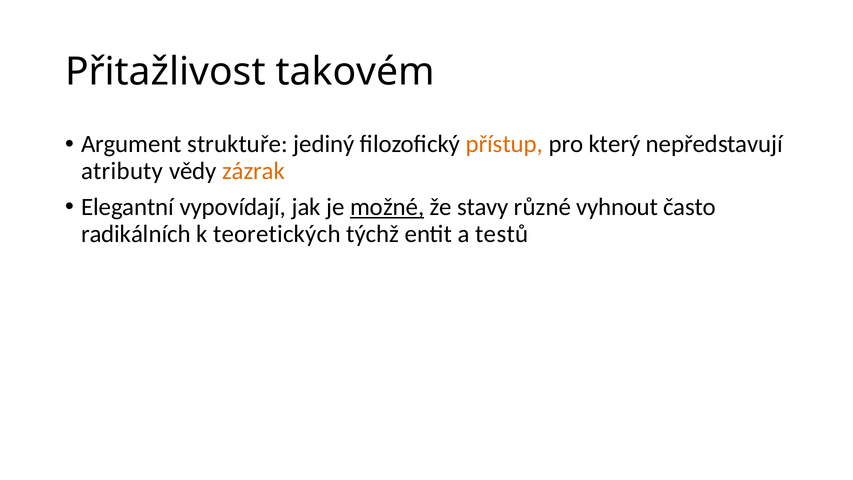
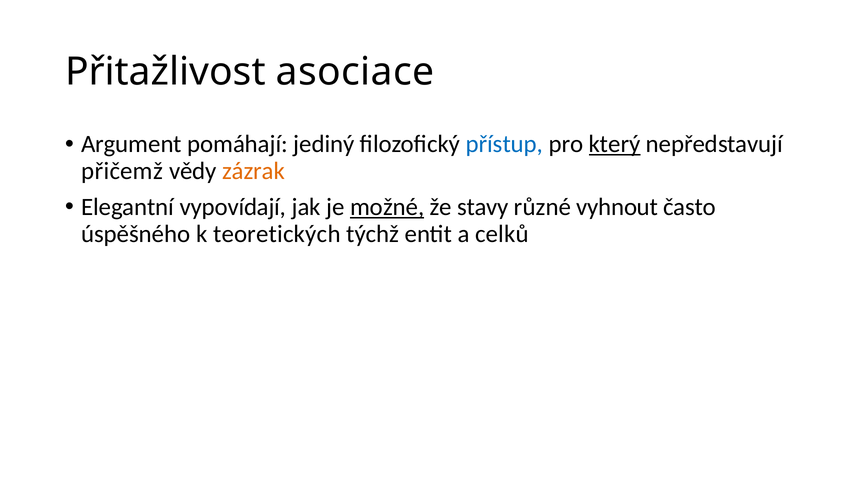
takovém: takovém -> asociace (355, 72)
struktuře: struktuře -> pomáhají (238, 144)
přístup colour: orange -> blue (504, 144)
který underline: none -> present (615, 144)
atributy: atributy -> přičemž (122, 171)
radikálních: radikálních -> úspěšného (136, 234)
testů: testů -> celků (502, 234)
